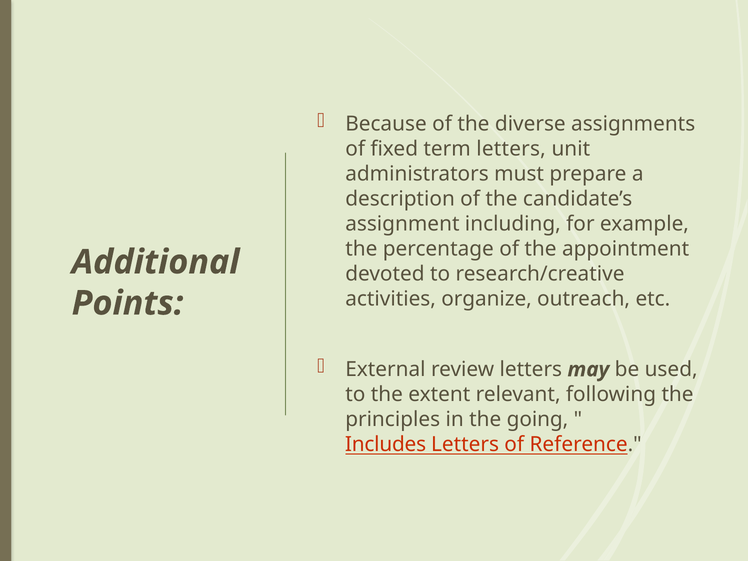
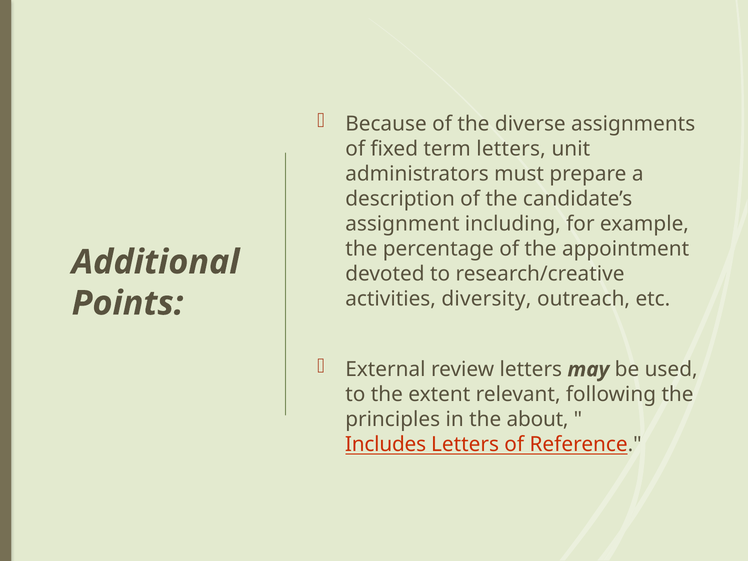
organize: organize -> diversity (486, 299)
going: going -> about (538, 419)
